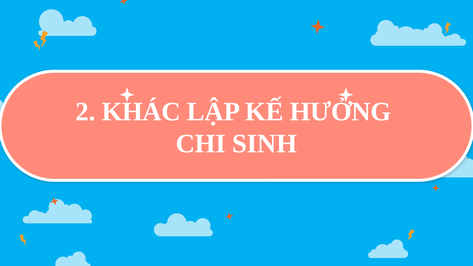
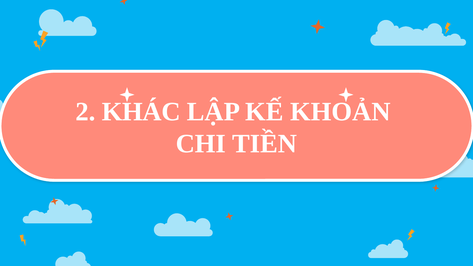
HƯỞNG: HƯỞNG -> KHOẢN (340, 112)
SINH: SINH -> TIỀN (265, 144)
